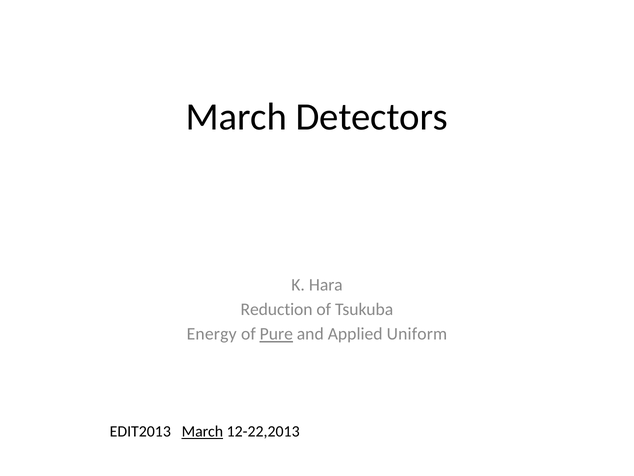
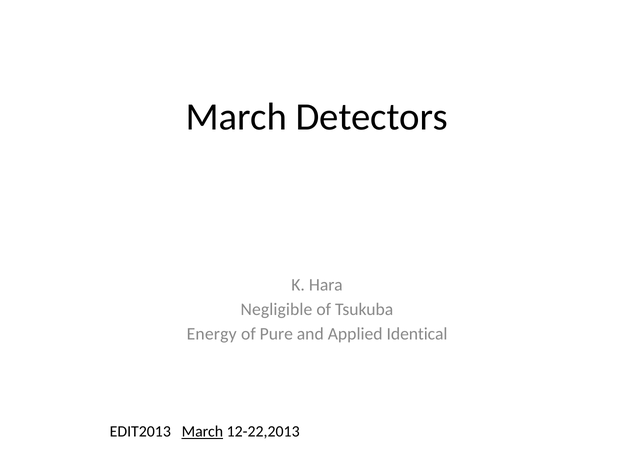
Reduction: Reduction -> Negligible (276, 309)
Pure underline: present -> none (276, 334)
Uniform: Uniform -> Identical (417, 334)
